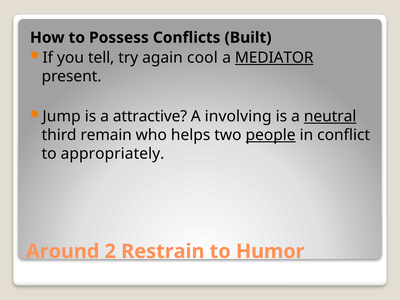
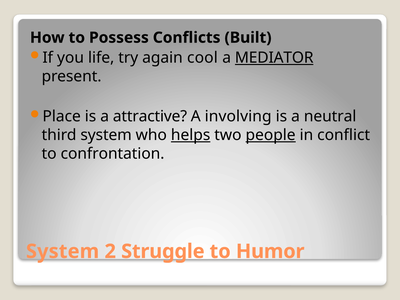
tell: tell -> life (101, 58)
Jump: Jump -> Place (62, 116)
neutral underline: present -> none (330, 116)
third remain: remain -> system (106, 135)
helps underline: none -> present (191, 135)
appropriately: appropriately -> confrontation (113, 154)
Around: Around -> System (63, 251)
Restrain: Restrain -> Struggle (163, 251)
